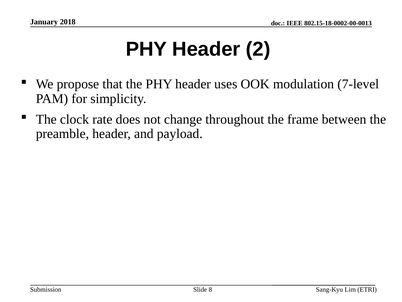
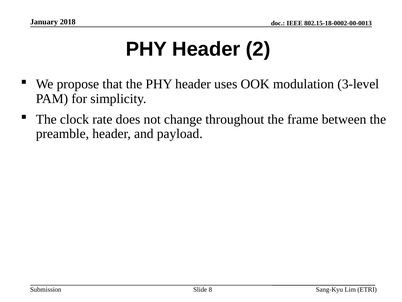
7-level: 7-level -> 3-level (358, 84)
